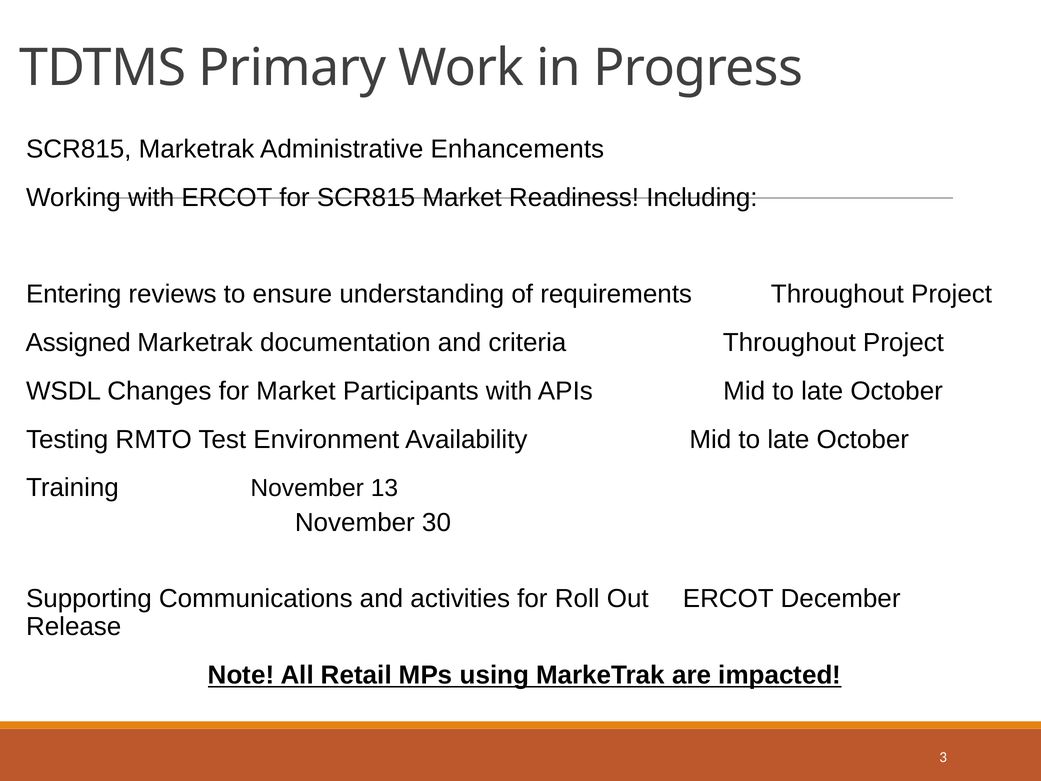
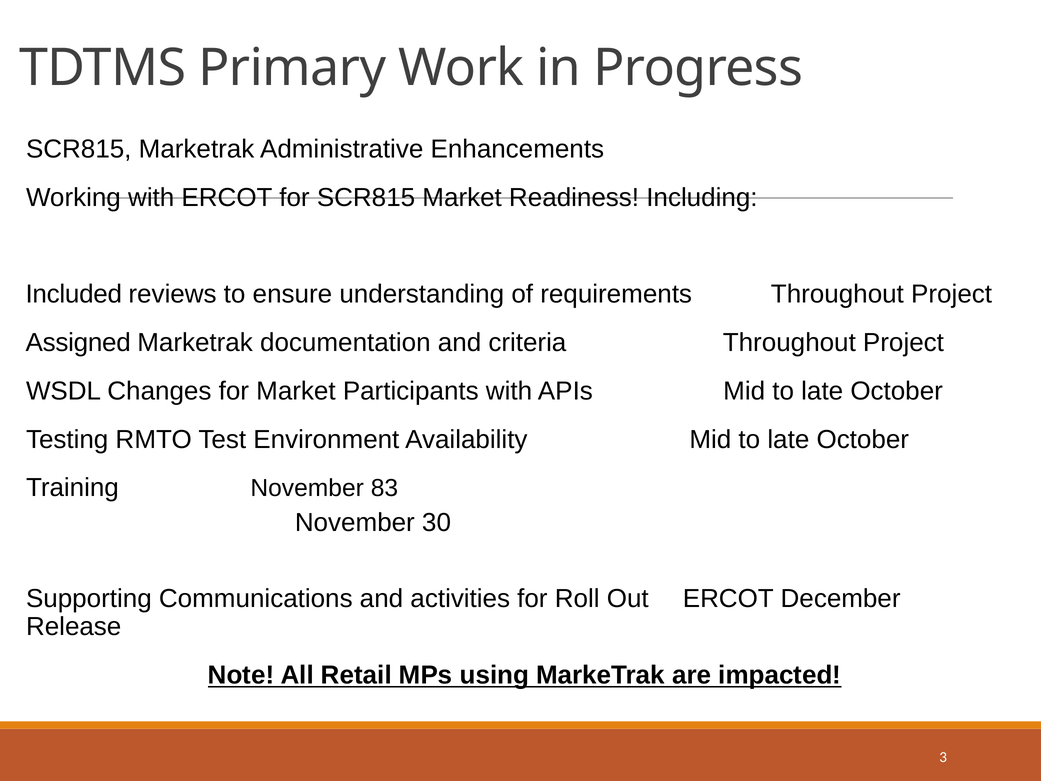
Entering: Entering -> Included (74, 294)
13: 13 -> 83 (384, 488)
